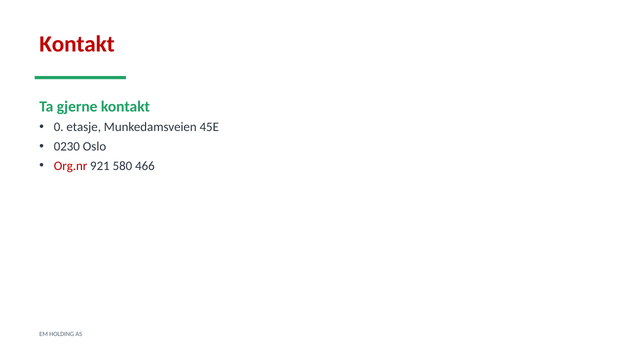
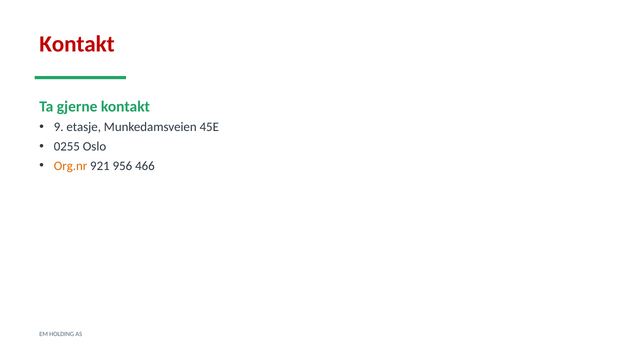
0: 0 -> 9 (59, 127)
0230: 0230 -> 0255 (67, 146)
Org.nr colour: red -> orange (71, 166)
580: 580 -> 956 (122, 166)
